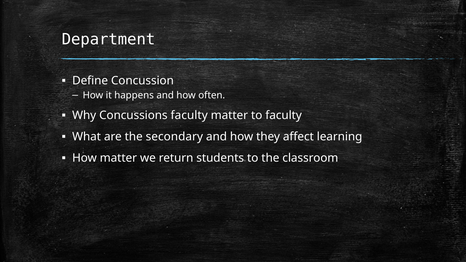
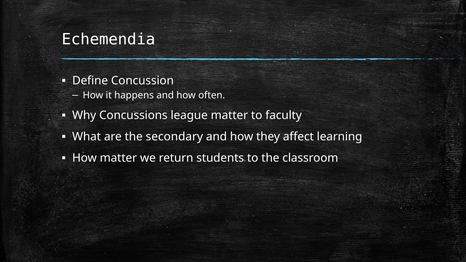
Department: Department -> Echemendia (108, 39)
Concussions faculty: faculty -> league (189, 116)
